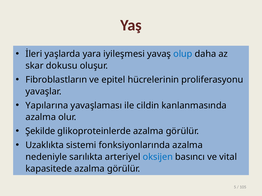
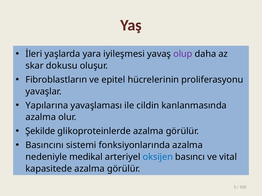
olup colour: blue -> purple (183, 54)
Uzaklıkta: Uzaklıkta -> Basıncını (45, 145)
sarılıkta: sarılıkta -> medikal (86, 157)
